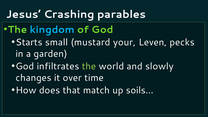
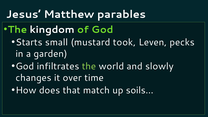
Crashing: Crashing -> Matthew (69, 14)
kingdom colour: light blue -> white (52, 30)
your: your -> took (124, 42)
